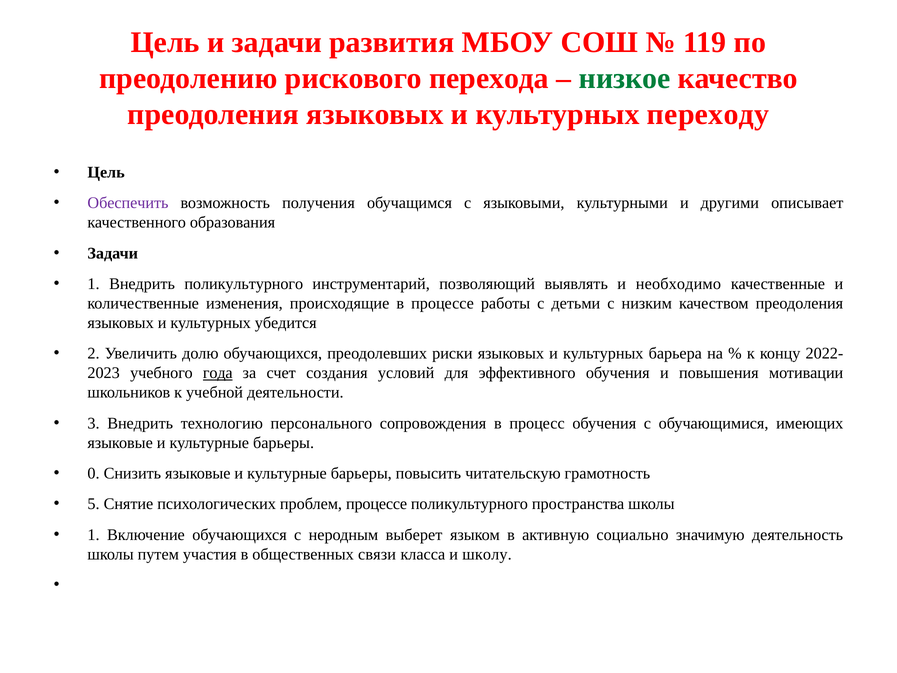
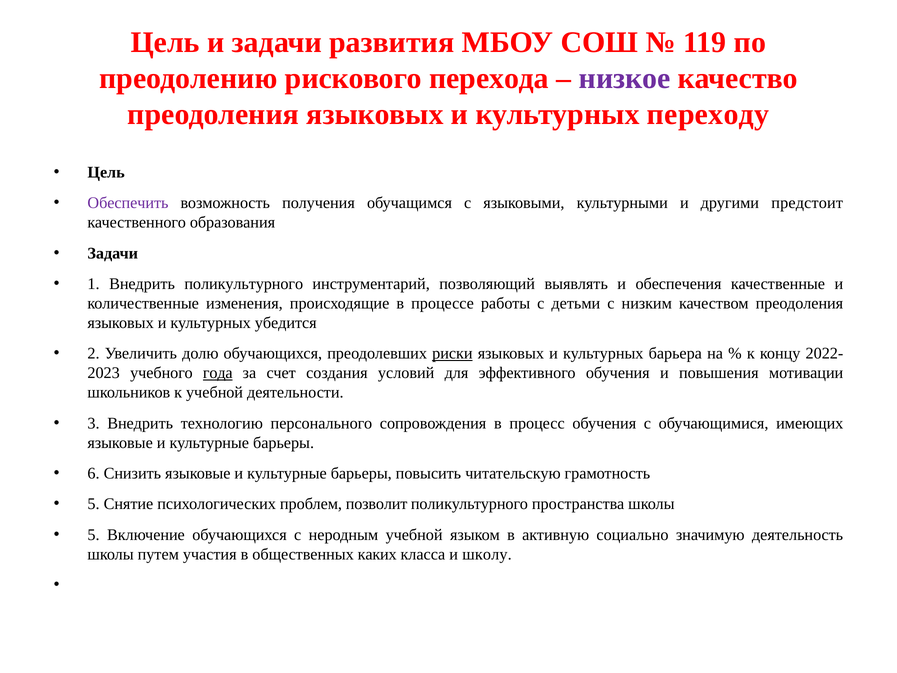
низкое colour: green -> purple (625, 78)
описывает: описывает -> предстоит (807, 203)
необходимо: необходимо -> обеспечения (679, 284)
риски underline: none -> present (452, 353)
0: 0 -> 6 (94, 473)
проблем процессе: процессе -> позволит (377, 504)
1: 1 -> 5 (94, 535)
неродным выберет: выберет -> учебной (414, 535)
связи: связи -> каких (377, 554)
